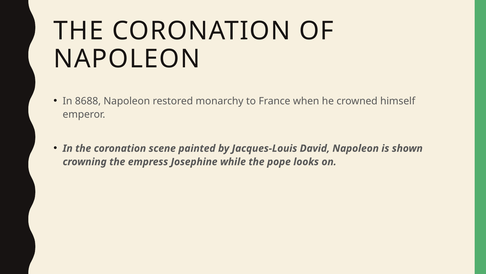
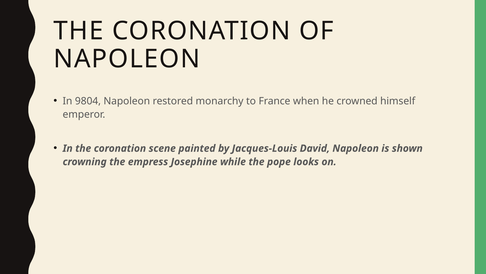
8688: 8688 -> 9804 (88, 101)
